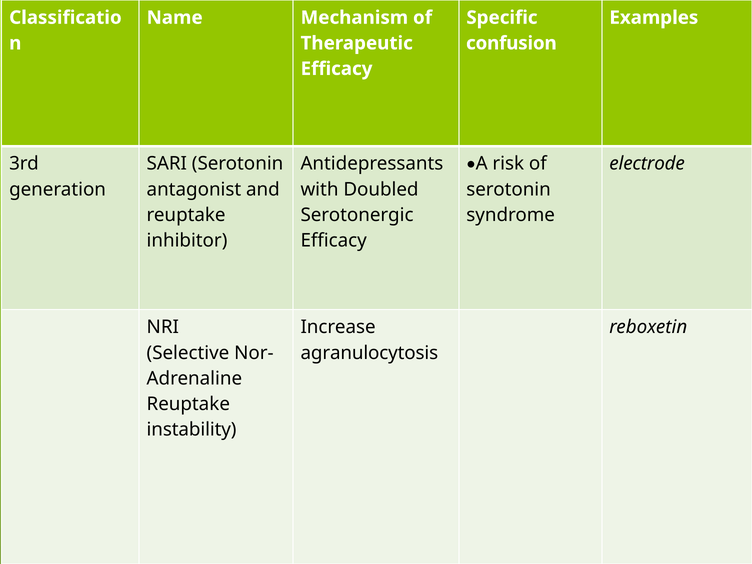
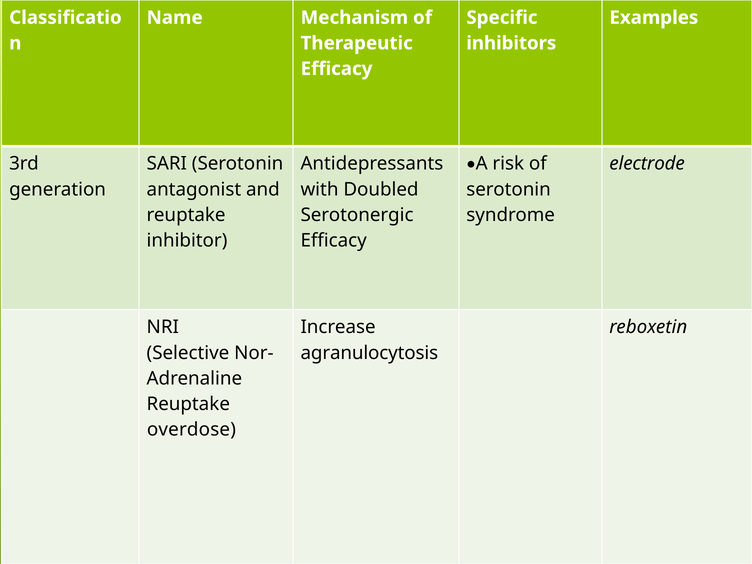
confusion: confusion -> inhibitors (511, 43)
instability: instability -> overdose (191, 430)
